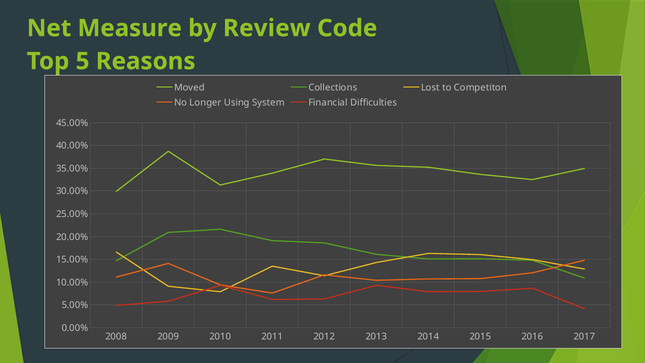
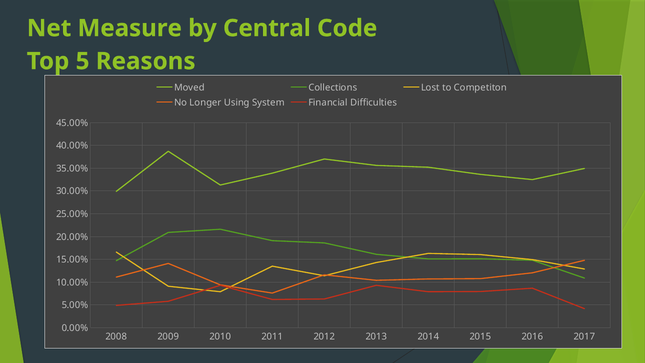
Review: Review -> Central (267, 28)
